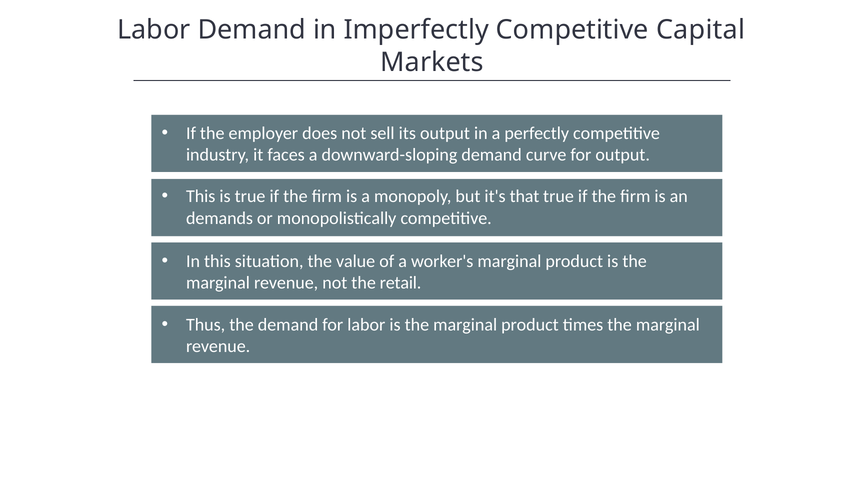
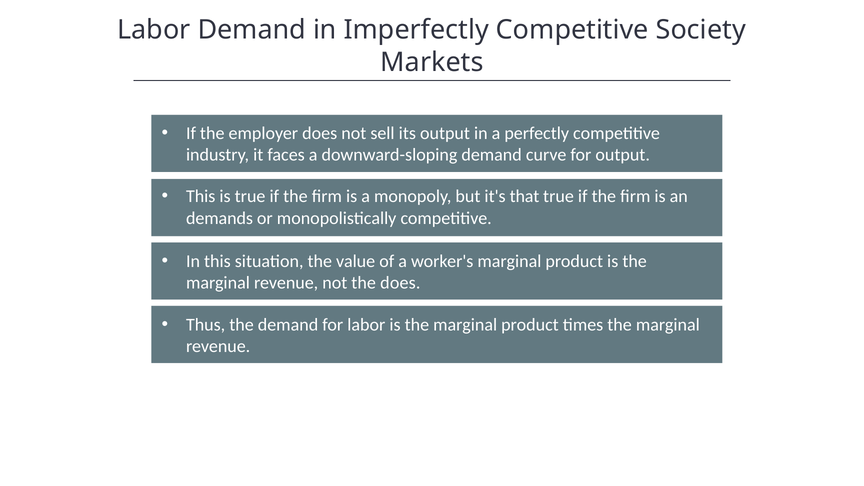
Capital: Capital -> Society (701, 30)
the retail: retail -> does (400, 283)
